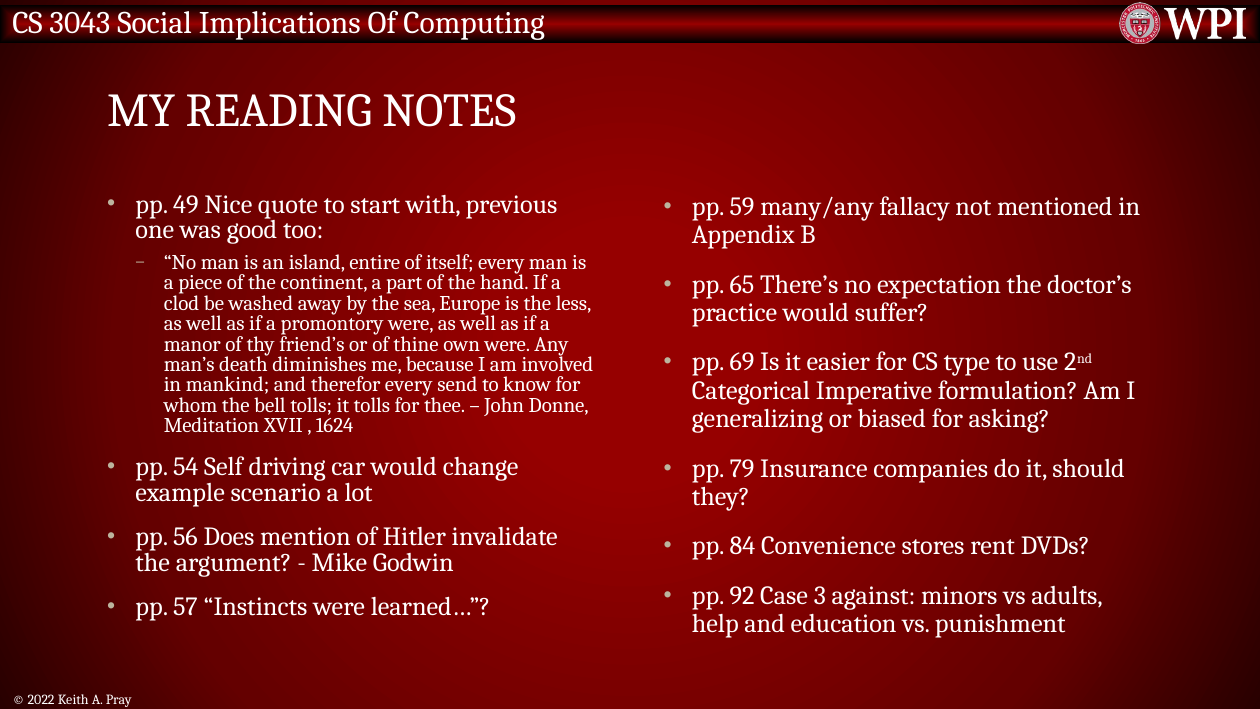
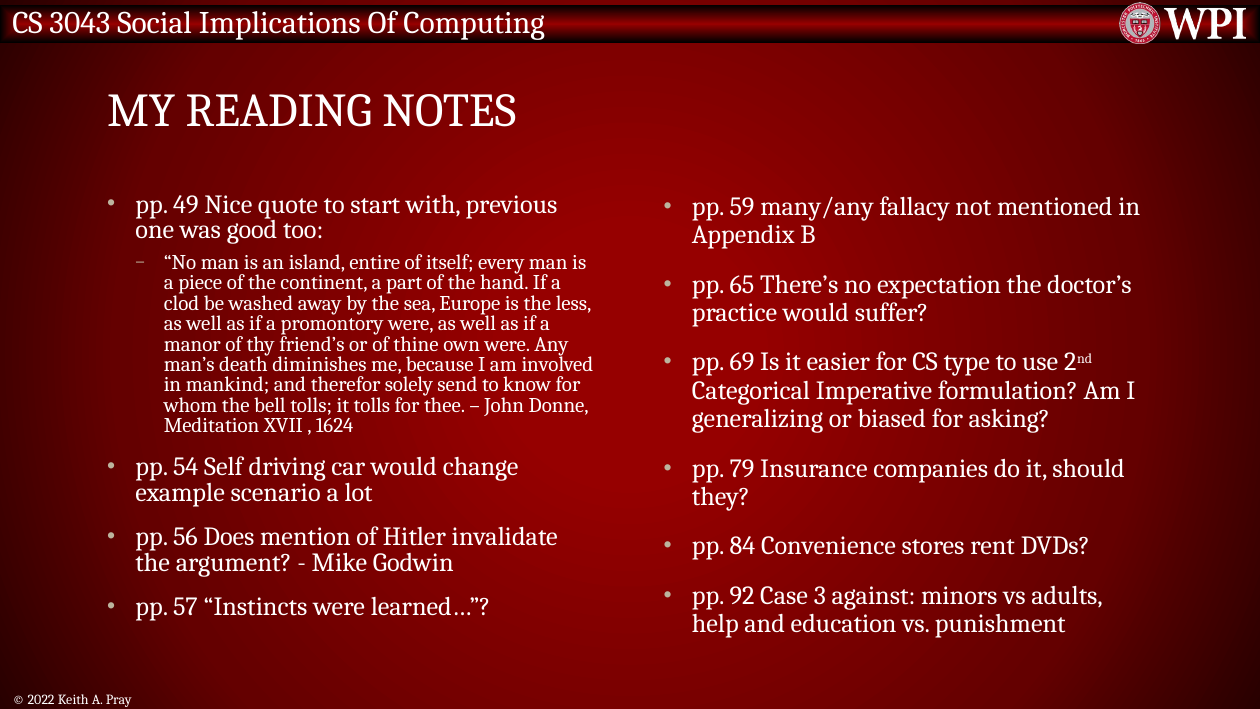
therefor every: every -> solely (409, 385)
